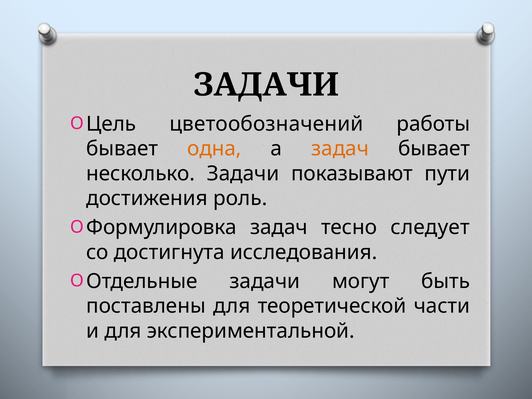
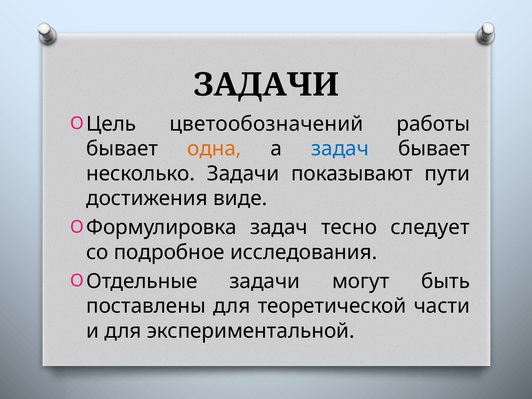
задач colour: orange -> blue (340, 149)
роль: роль -> виде (240, 198)
достигнута: достигнута -> подробное (169, 252)
